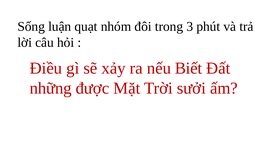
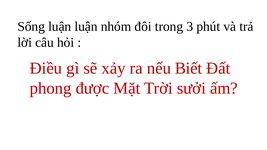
luận quạt: quạt -> luận (86, 27)
những: những -> phong (51, 88)
